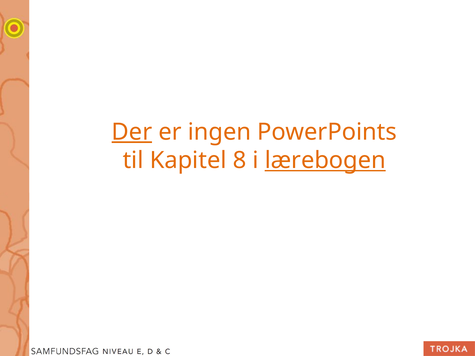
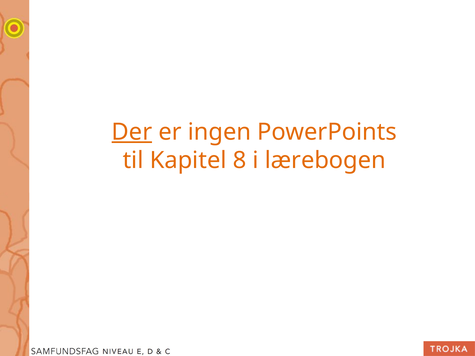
lærebogen underline: present -> none (325, 161)
